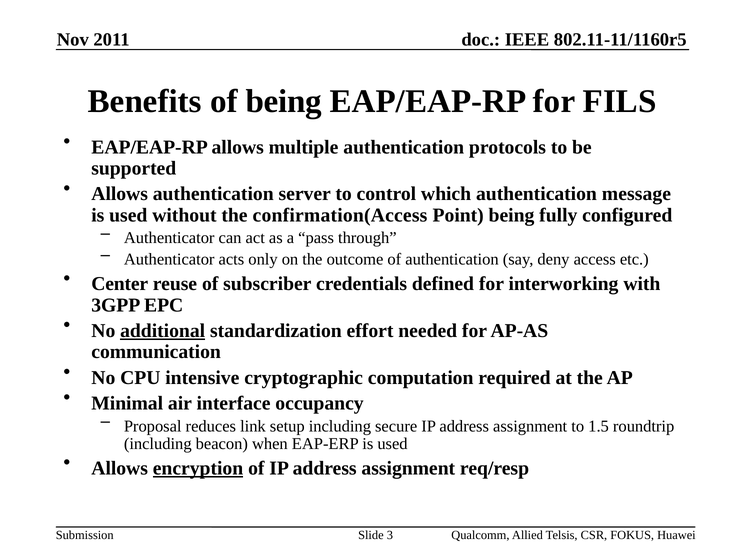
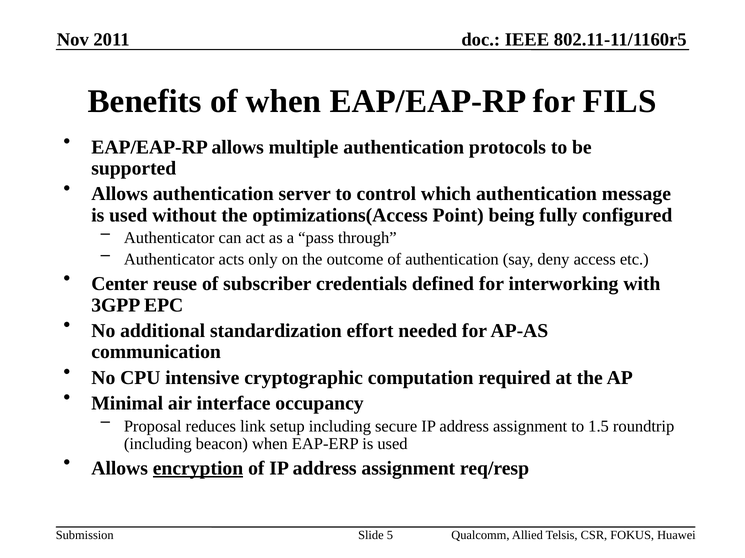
of being: being -> when (284, 102)
confirmation(Access: confirmation(Access -> optimizations(Access (340, 215)
additional underline: present -> none (163, 331)
3: 3 -> 5 (390, 536)
